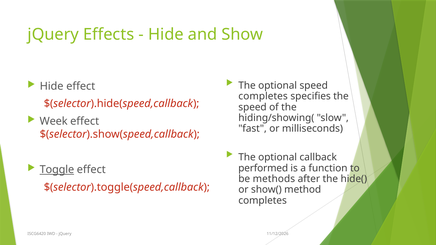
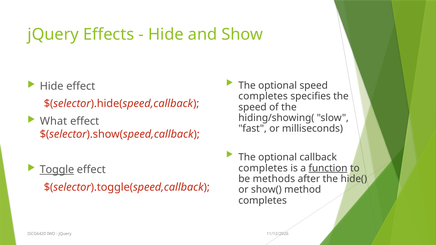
Week: Week -> What (54, 121)
performed: performed -> completes (263, 168)
function underline: none -> present (328, 168)
